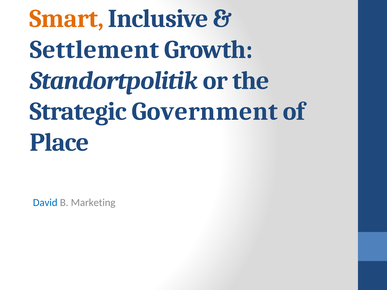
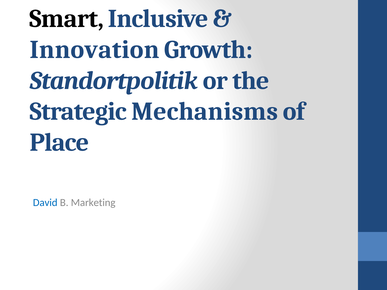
Smart colour: orange -> black (67, 19)
Settlement: Settlement -> Innovation (95, 50)
Government: Government -> Mechanisms (205, 112)
